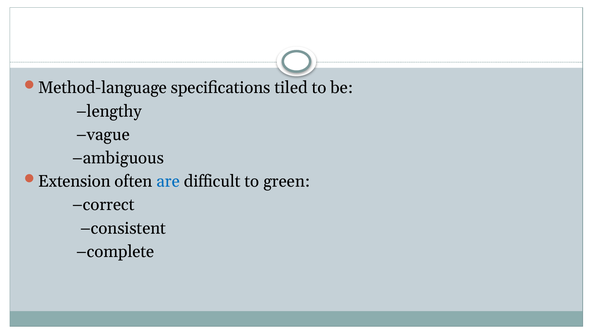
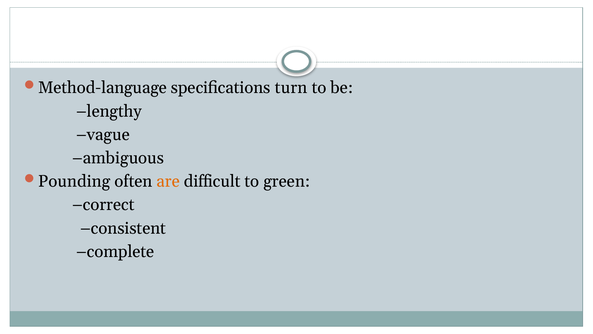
tiled: tiled -> turn (291, 88)
Extension: Extension -> Pounding (74, 181)
are colour: blue -> orange (168, 181)
